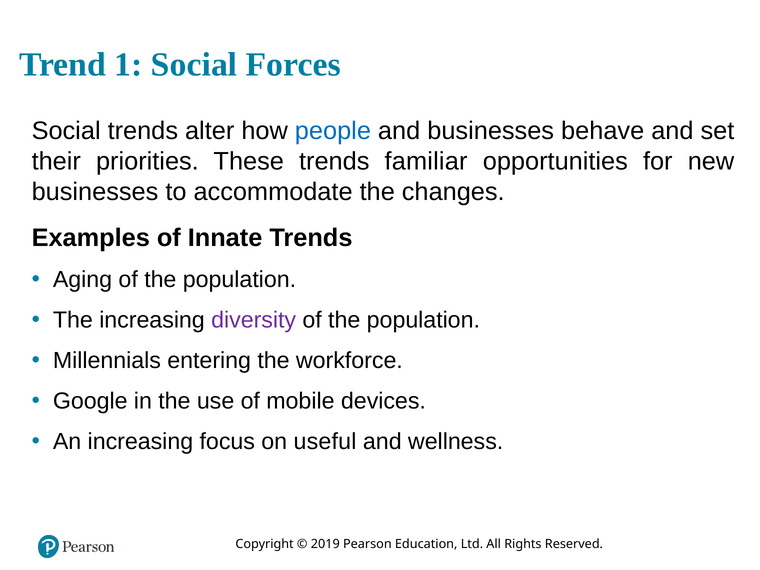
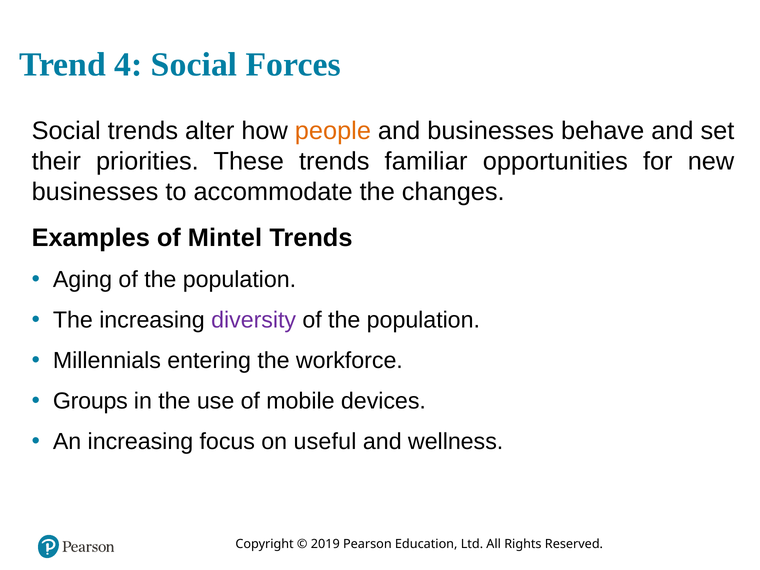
1: 1 -> 4 (128, 64)
people colour: blue -> orange (333, 131)
Innate: Innate -> Mintel (225, 238)
Google: Google -> Groups (90, 401)
